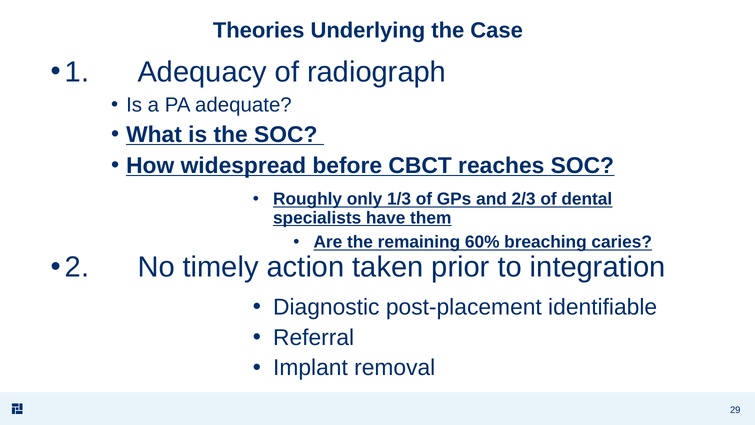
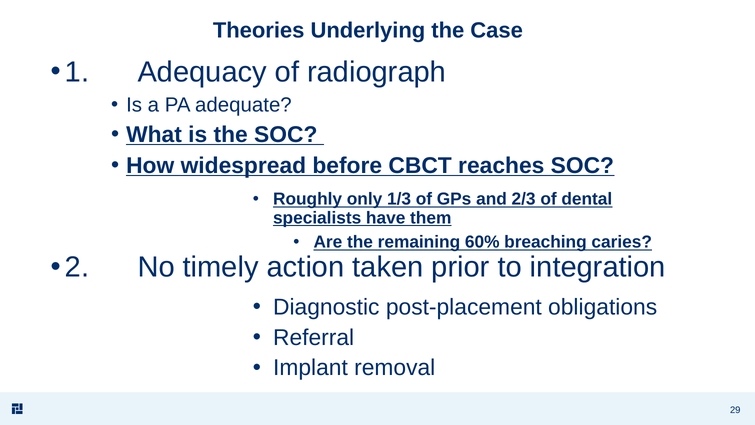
identifiable: identifiable -> obligations (603, 307)
